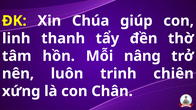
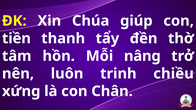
linh: linh -> tiền (16, 39)
chiên: chiên -> chiều (174, 74)
